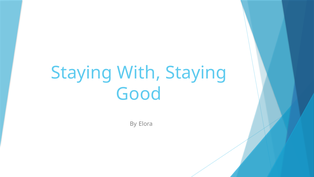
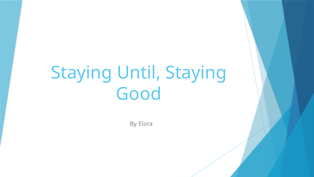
With: With -> Until (139, 73)
